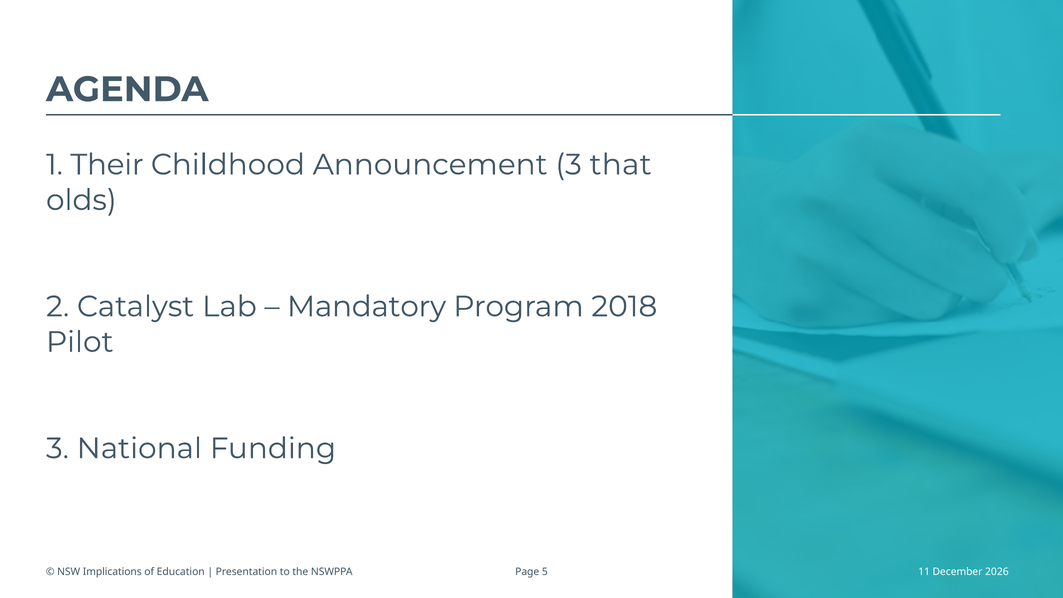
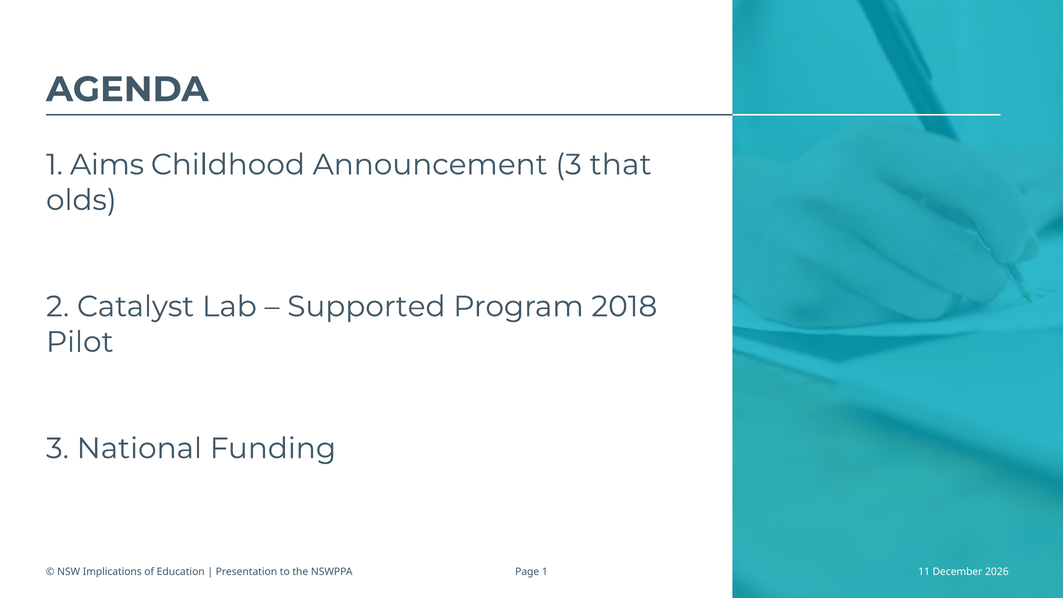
Their: Their -> Aims (107, 165)
Mandatory: Mandatory -> Supported (366, 307)
Page 5: 5 -> 1 (545, 572)
